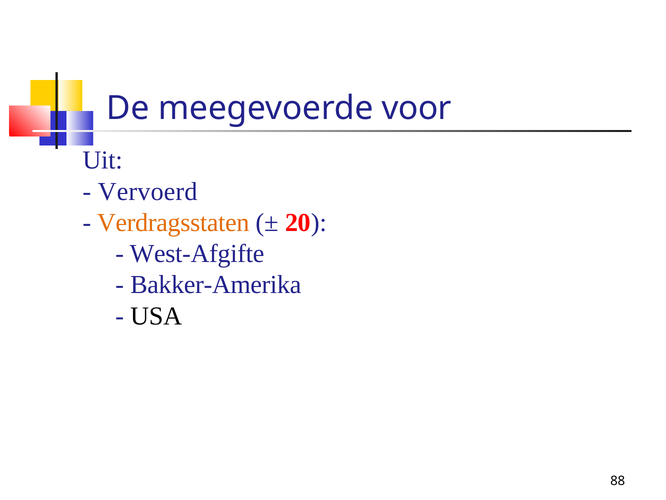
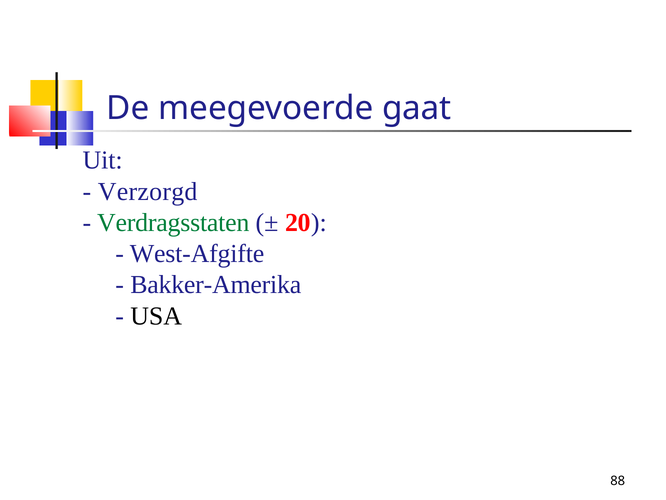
voor: voor -> gaat (417, 108)
Vervoerd: Vervoerd -> Verzorgd (148, 191)
Verdragsstaten colour: orange -> green (173, 222)
